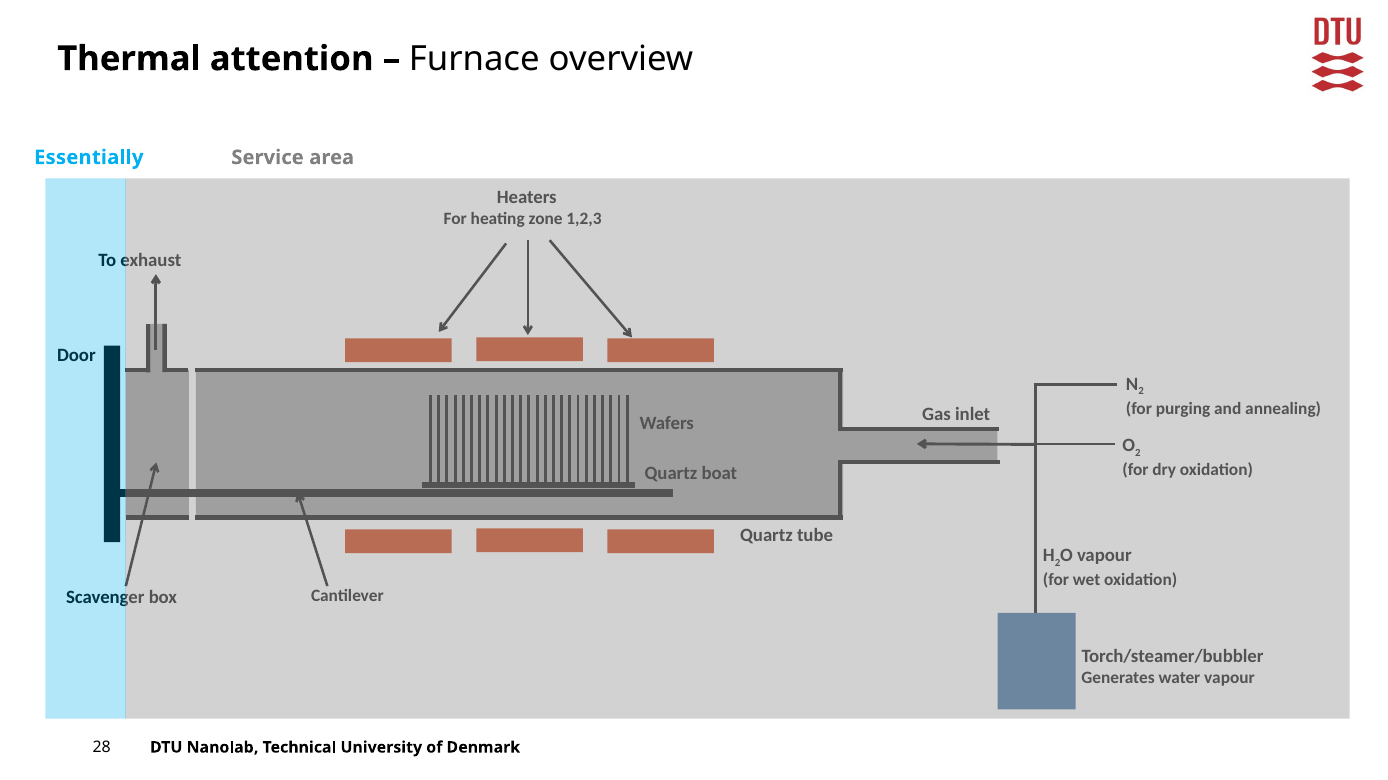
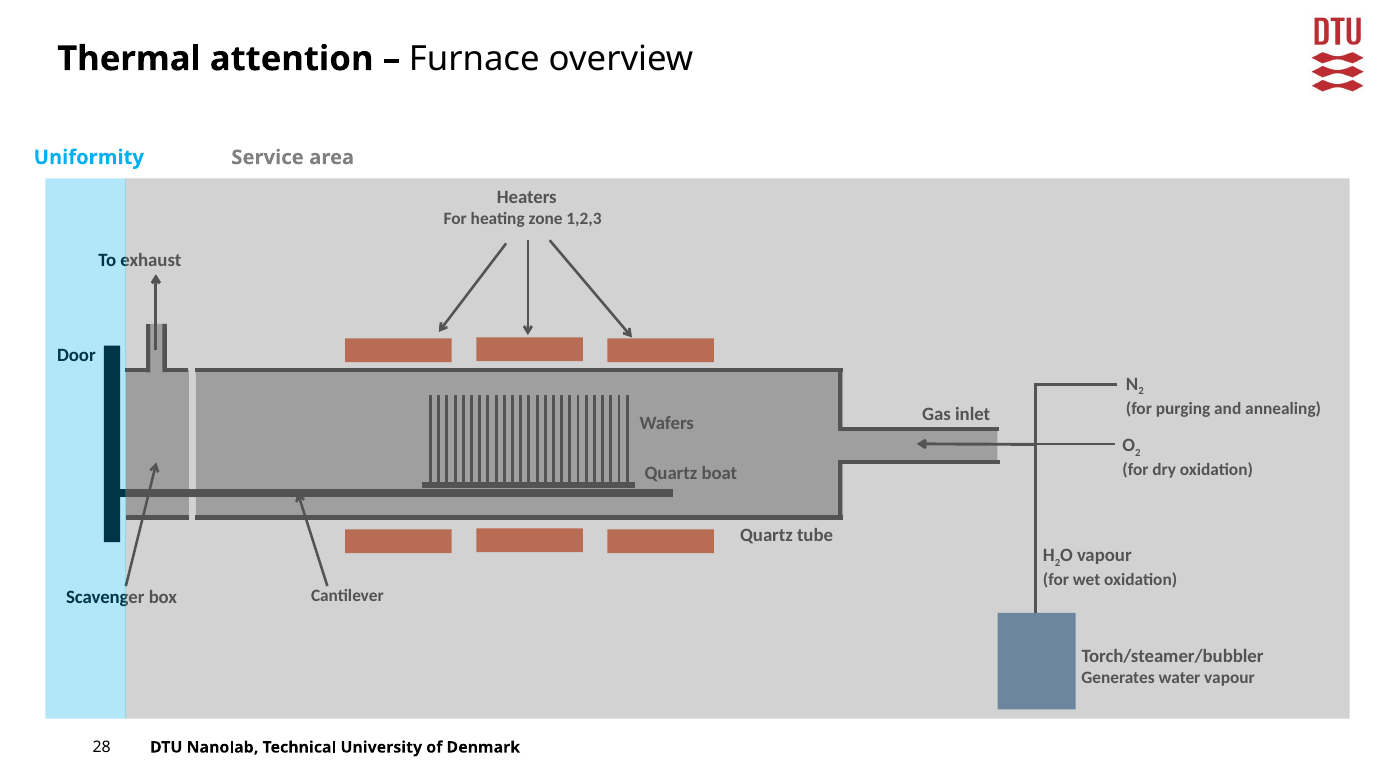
Essentially: Essentially -> Uniformity (89, 158)
